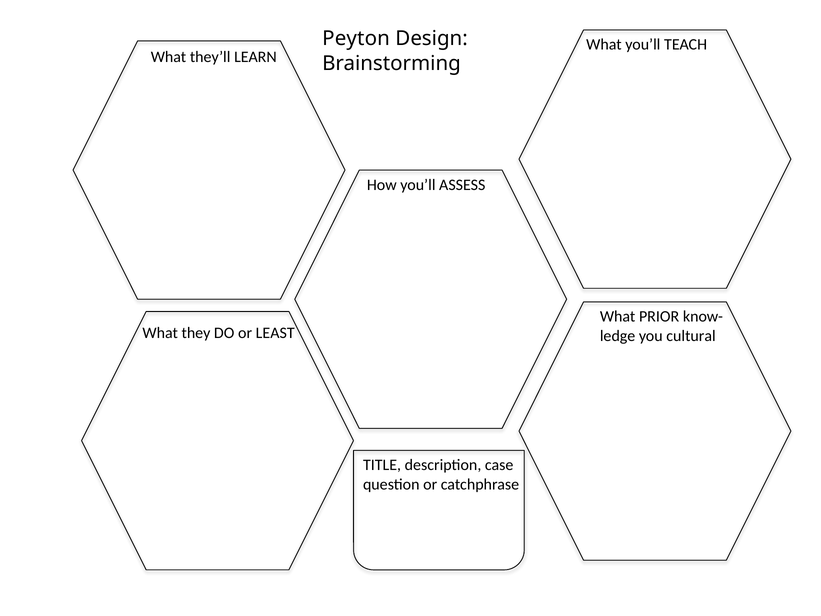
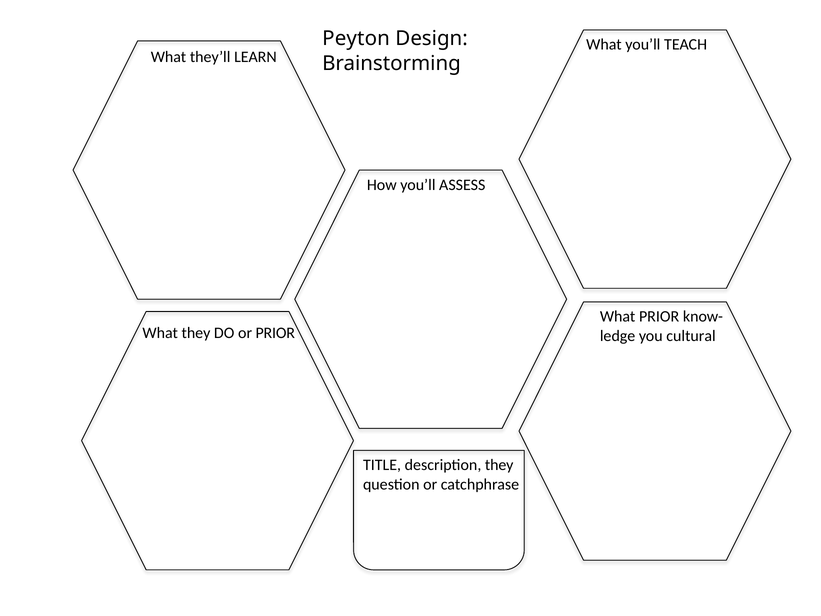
or LEAST: LEAST -> PRIOR (275, 333)
description case: case -> they (499, 465)
